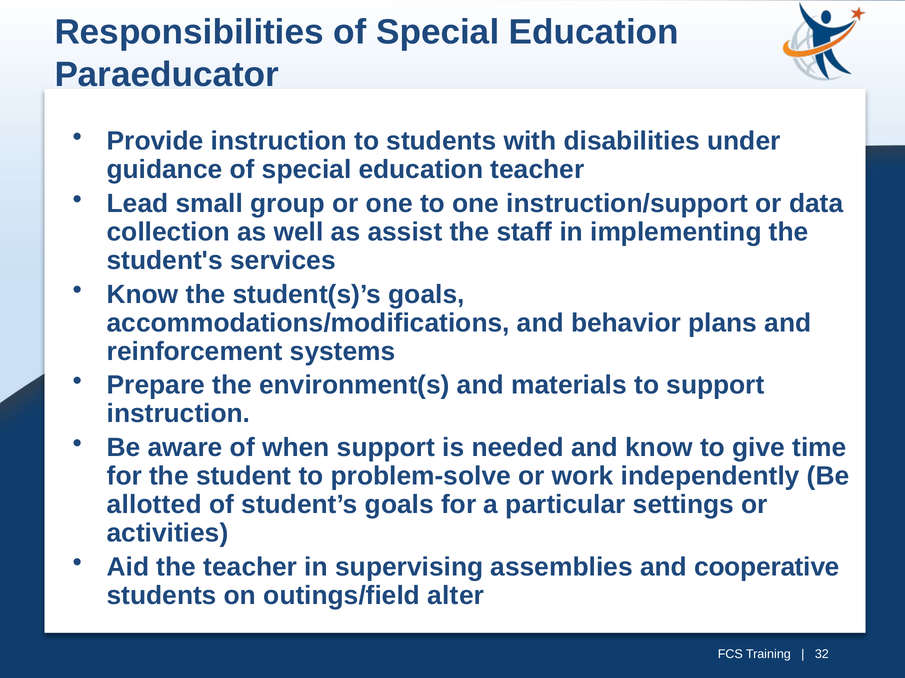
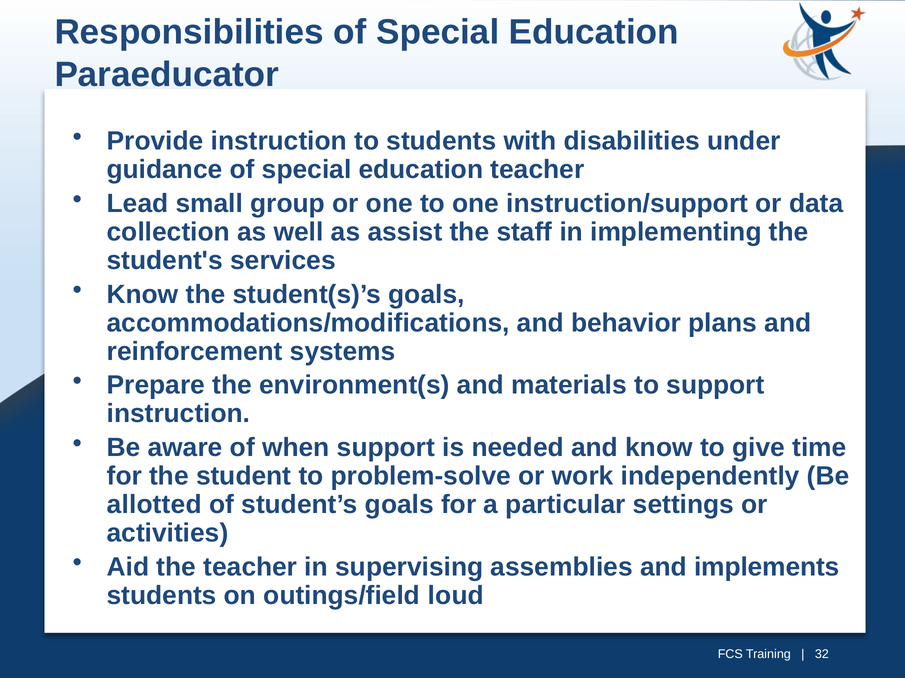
cooperative: cooperative -> implements (767, 567)
alter: alter -> loud (456, 596)
